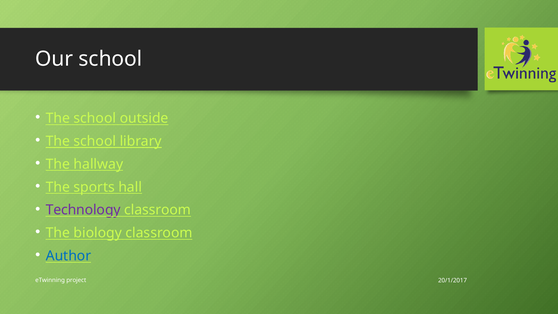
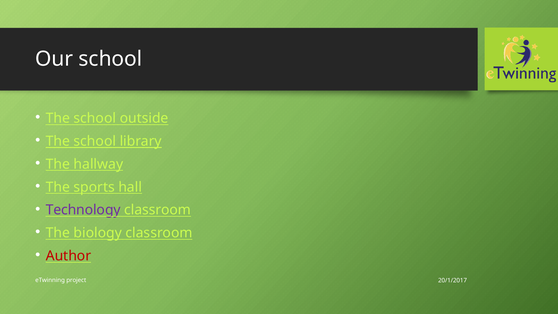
Author colour: blue -> red (68, 256)
